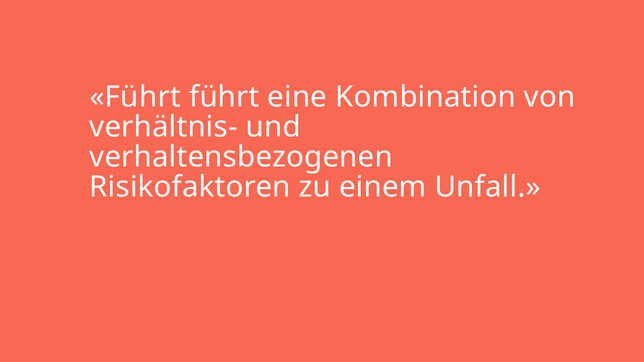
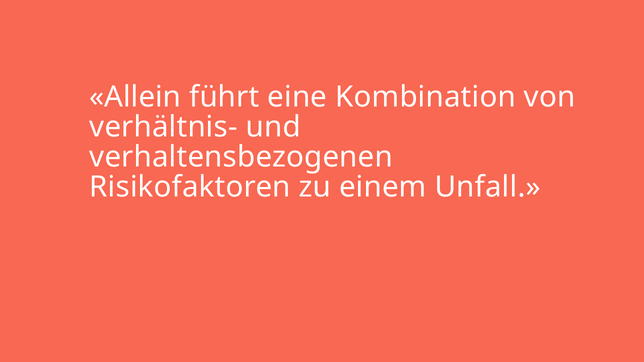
Führt: Führt -> Allein (135, 97)
